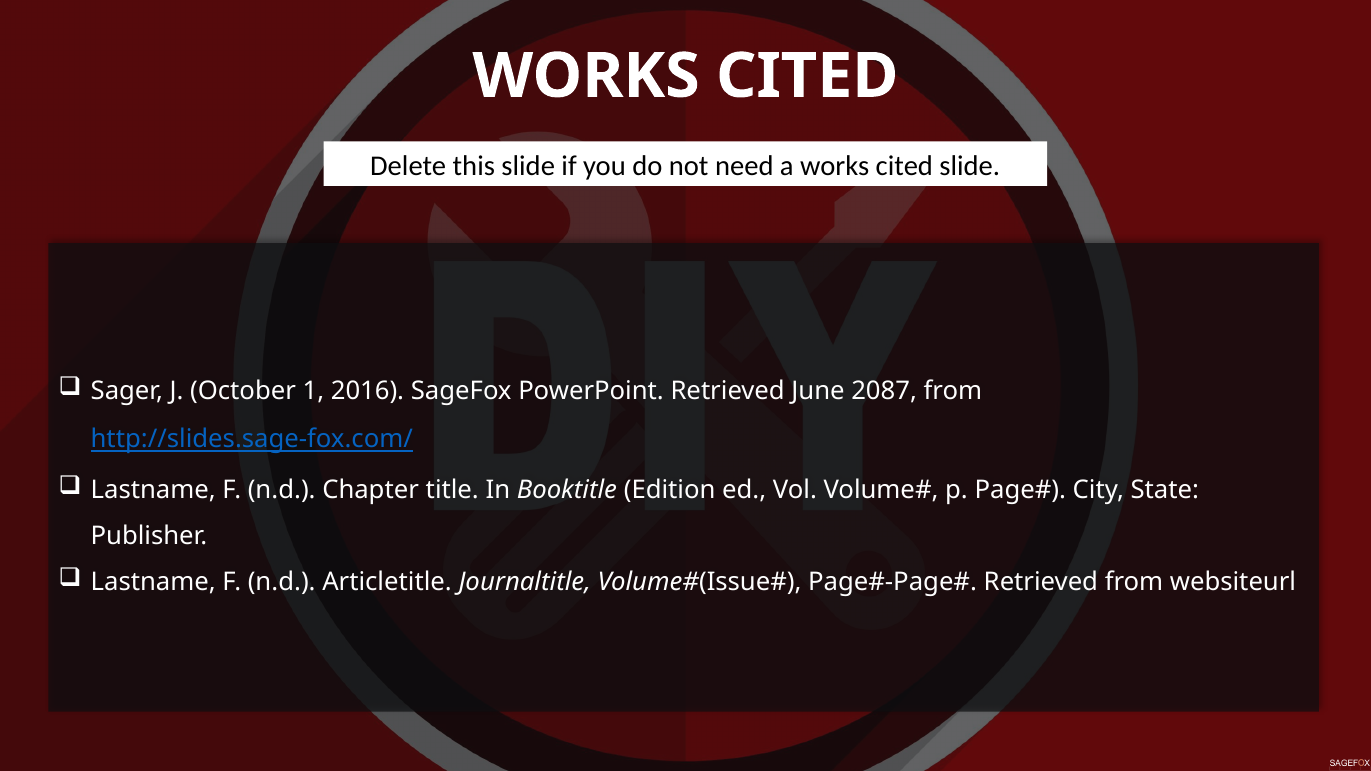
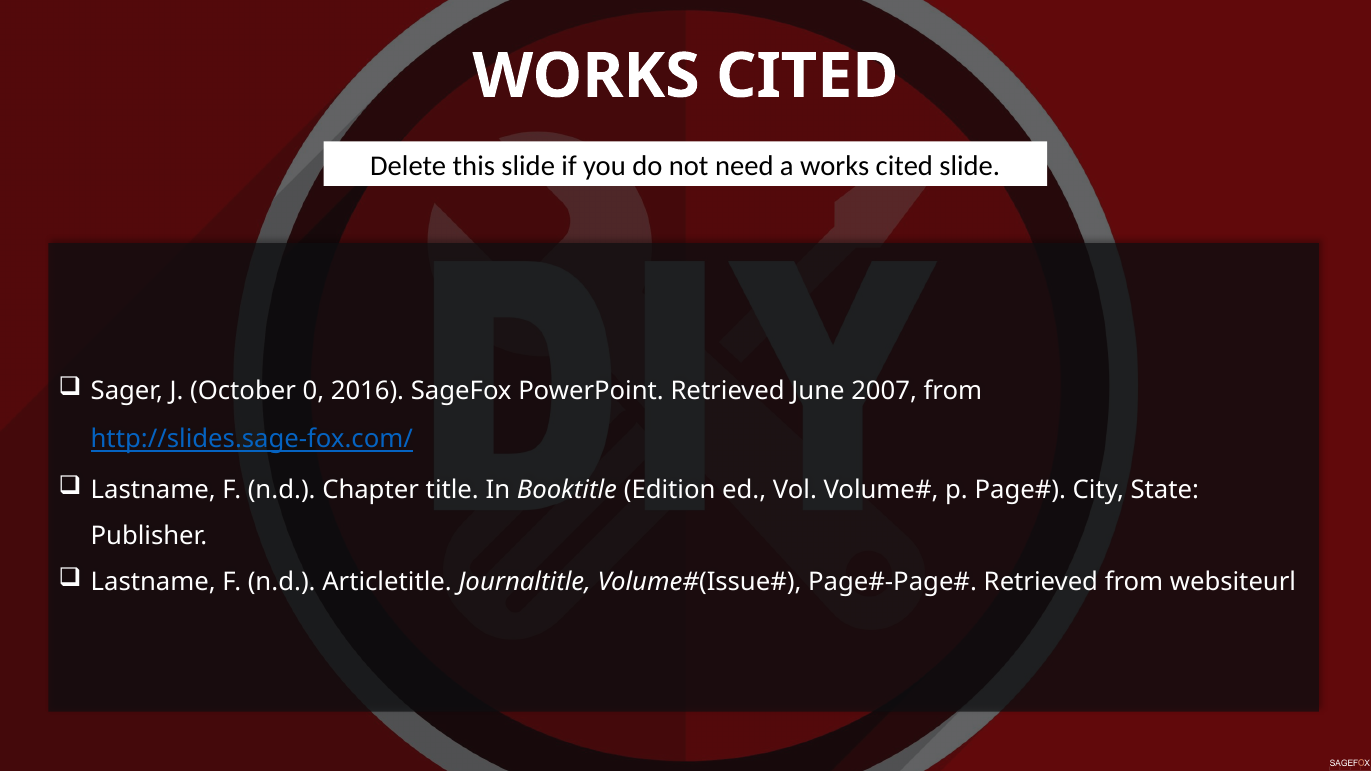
1: 1 -> 0 (313, 391)
2087: 2087 -> 2007 (884, 391)
